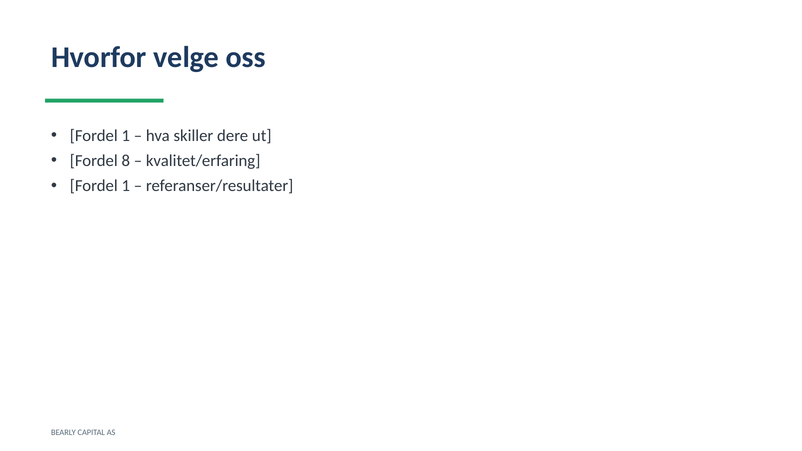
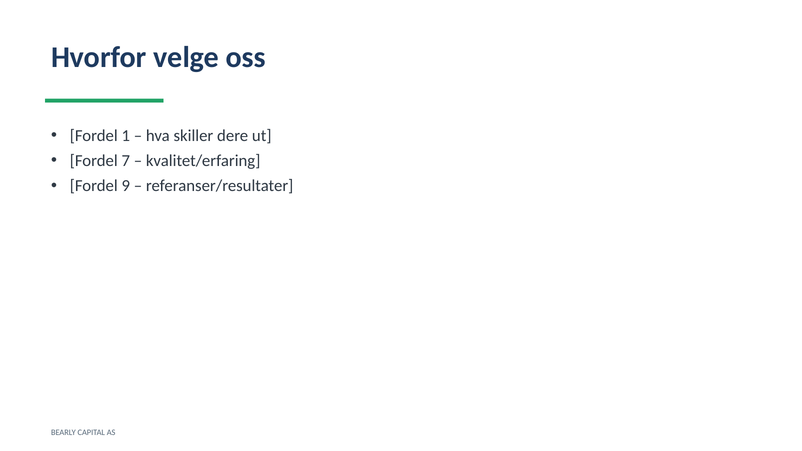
8: 8 -> 7 (126, 161)
1: 1 -> 9 (126, 186)
